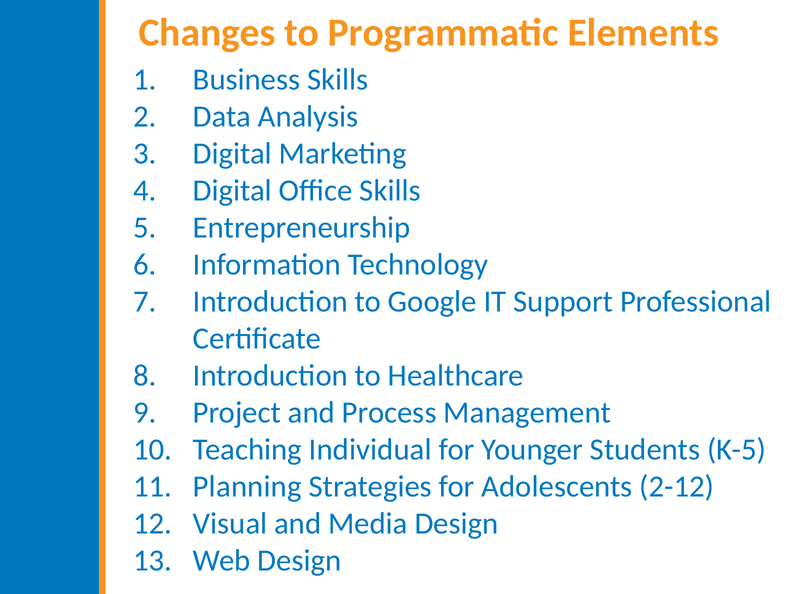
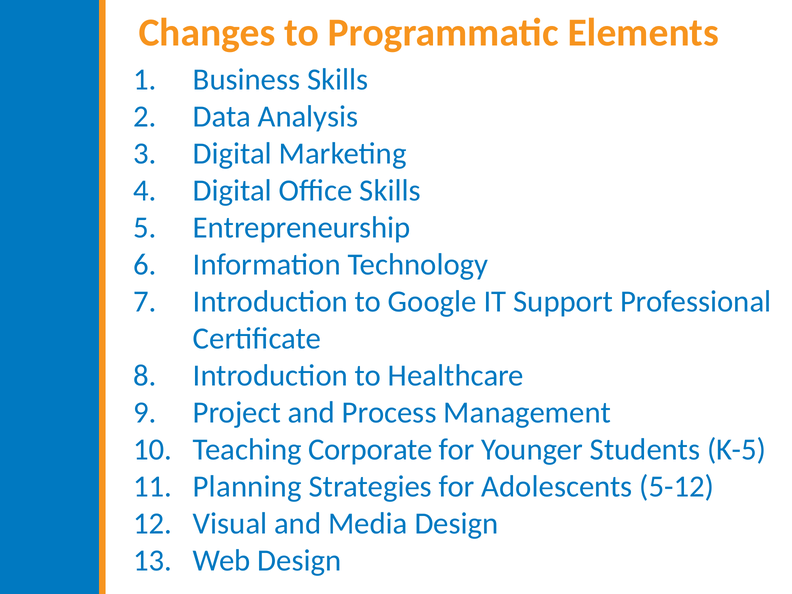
Individual: Individual -> Corporate (371, 449)
2-12: 2-12 -> 5-12 (677, 486)
